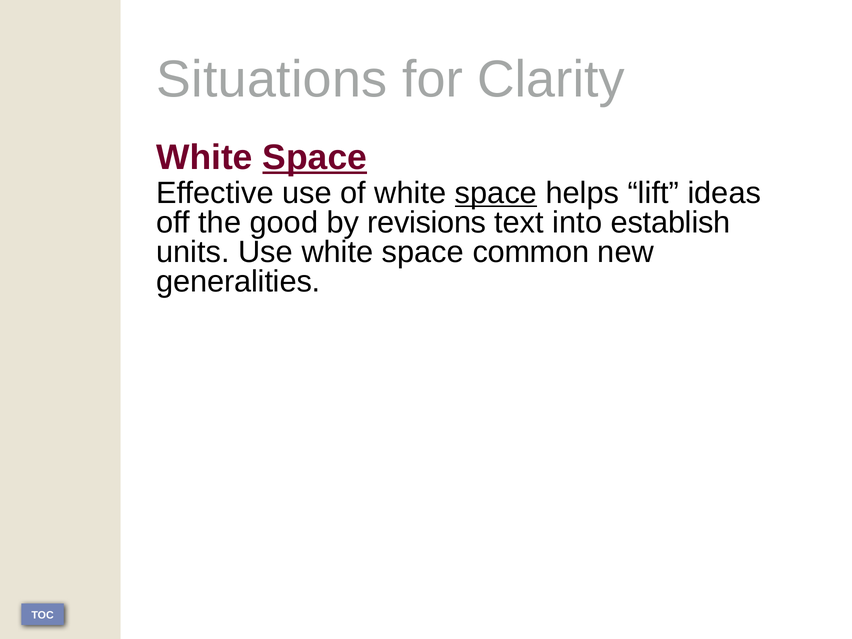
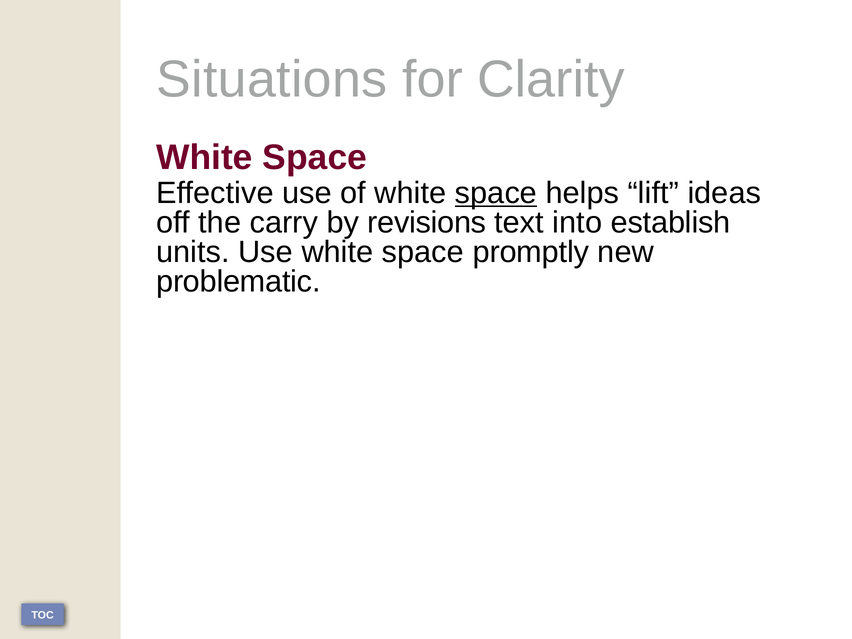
Space underline: present -> none (315, 158)
good: good -> carry (284, 223)
common: common -> promptly (531, 252)
generalities: generalities -> problematic (238, 282)
